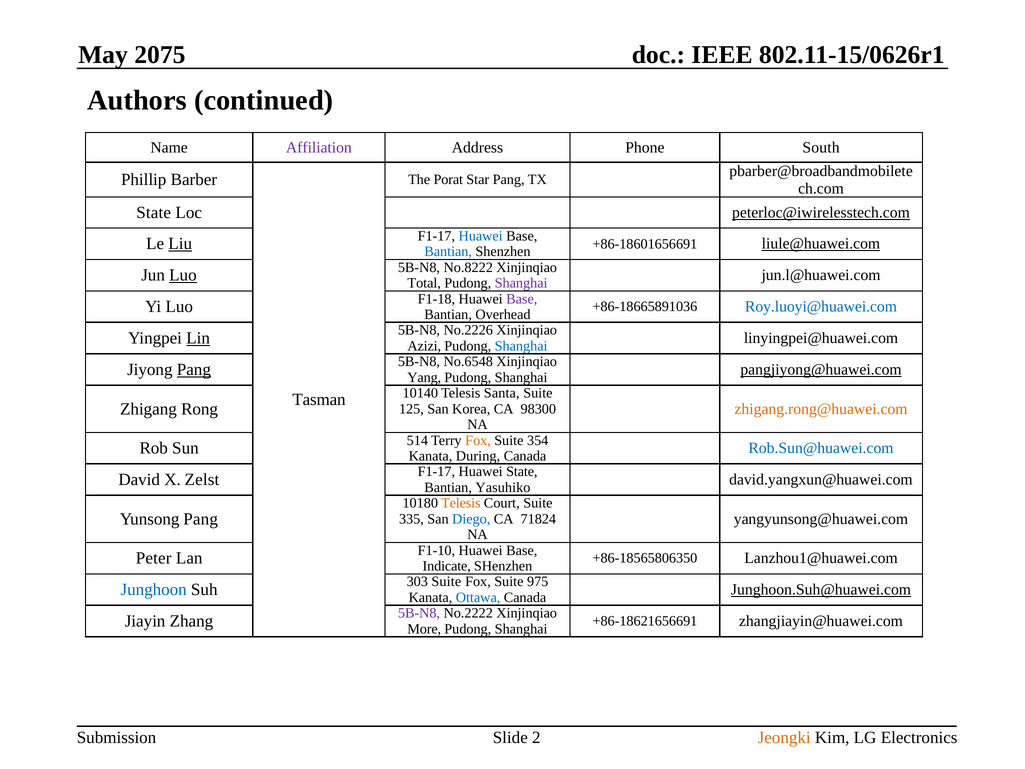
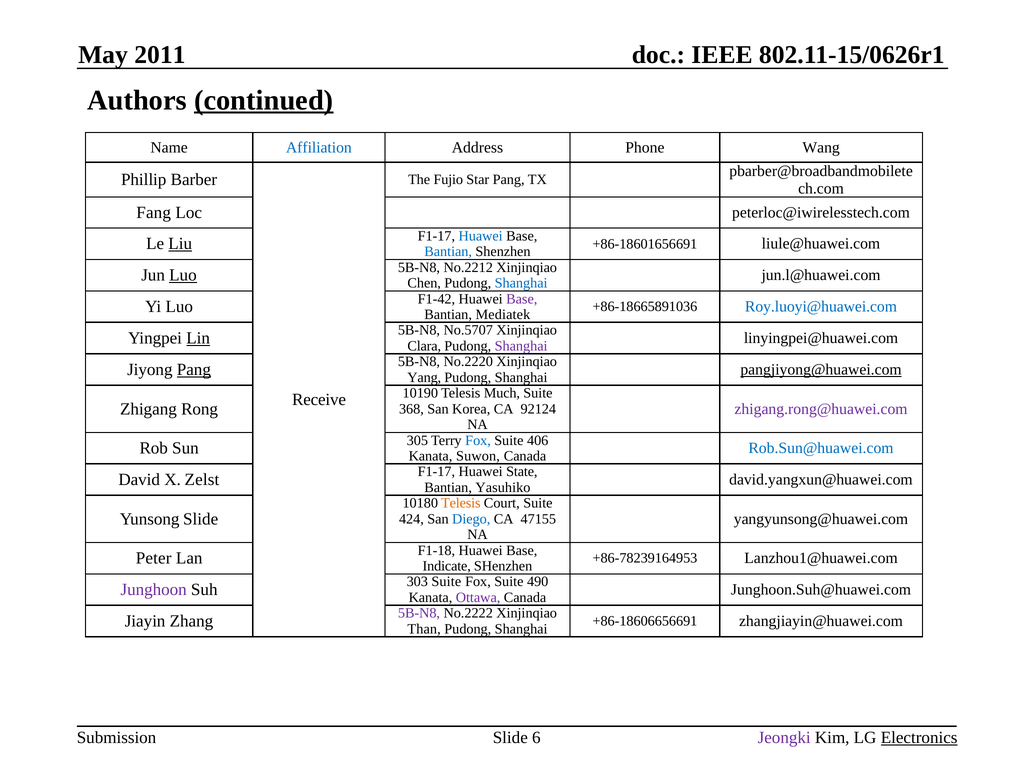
2075: 2075 -> 2011 (160, 55)
continued underline: none -> present (264, 100)
Affiliation colour: purple -> blue (319, 147)
South: South -> Wang (821, 147)
Porat: Porat -> Fujio (448, 180)
State: State -> Fang (154, 213)
peterloc@iwirelesstech.com underline: present -> none (821, 213)
liule@huawei.com underline: present -> none (821, 244)
No.8222: No.8222 -> No.2212 (468, 267)
Total: Total -> Chen (424, 283)
Shanghai colour: purple -> blue (521, 283)
F1-18: F1-18 -> F1-42 (436, 299)
Overhead: Overhead -> Mediatek (503, 314)
No.2226: No.2226 -> No.5707 (468, 330)
Azizi: Azizi -> Clara (424, 346)
Shanghai colour: blue -> purple (521, 346)
No.6548: No.6548 -> No.2220 (468, 362)
10140: 10140 -> 10190 (420, 393)
Santa: Santa -> Much (502, 393)
Tasman: Tasman -> Receive (319, 399)
zhigang.rong@huawei.com colour: orange -> purple (821, 409)
125: 125 -> 368 (411, 409)
98300: 98300 -> 92124 (538, 409)
514: 514 -> 305 (417, 440)
Fox colour: orange -> blue (478, 440)
354: 354 -> 406 (538, 440)
During: During -> Suwon (478, 456)
Yunsong Pang: Pang -> Slide (201, 519)
335: 335 -> 424 (411, 519)
71824: 71824 -> 47155 (538, 519)
F1-10: F1-10 -> F1-18 (436, 550)
+86-18565806350: +86-18565806350 -> +86-78239164953 (645, 558)
Junghoon colour: blue -> purple (154, 589)
975: 975 -> 490 (538, 582)
Ottawa colour: blue -> purple (478, 597)
Junghoon.Suh@huawei.com underline: present -> none (821, 589)
+86-18621656691: +86-18621656691 -> +86-18606656691 (645, 621)
More: More -> Than (424, 629)
Jeongki colour: orange -> purple (784, 737)
Electronics underline: none -> present (919, 737)
2: 2 -> 6 (536, 737)
